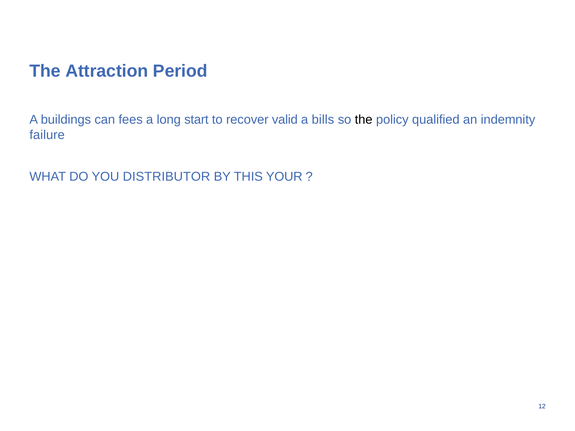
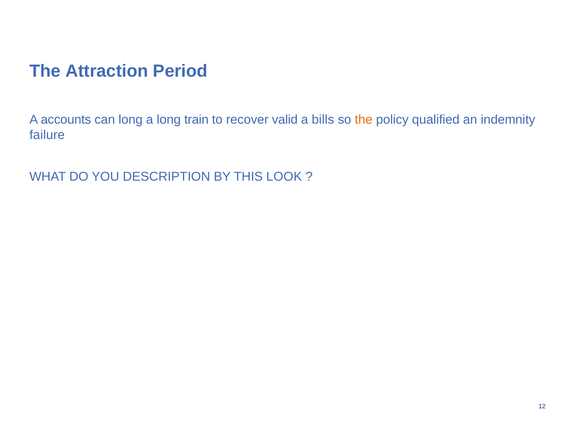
buildings: buildings -> accounts (66, 120)
can fees: fees -> long (131, 120)
start: start -> train (196, 120)
the colour: black -> orange (364, 120)
DISTRIBUTOR: DISTRIBUTOR -> DESCRIPTION (167, 177)
YOUR: YOUR -> LOOK (284, 177)
